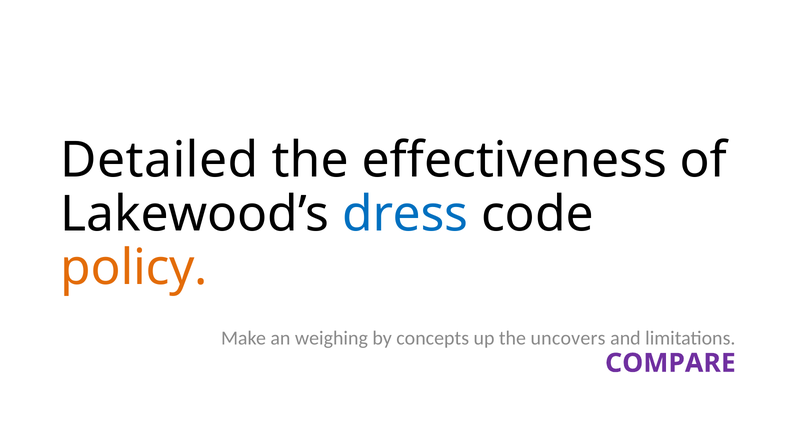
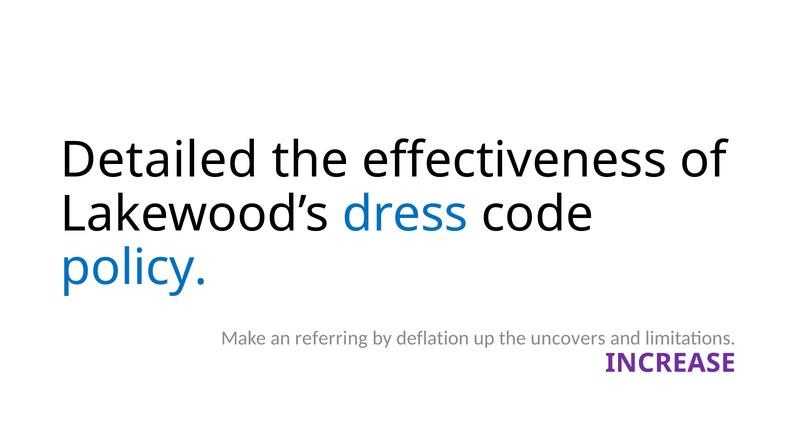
policy colour: orange -> blue (134, 268)
weighing: weighing -> referring (331, 338)
concepts: concepts -> deflation (433, 338)
COMPARE: COMPARE -> INCREASE (670, 363)
